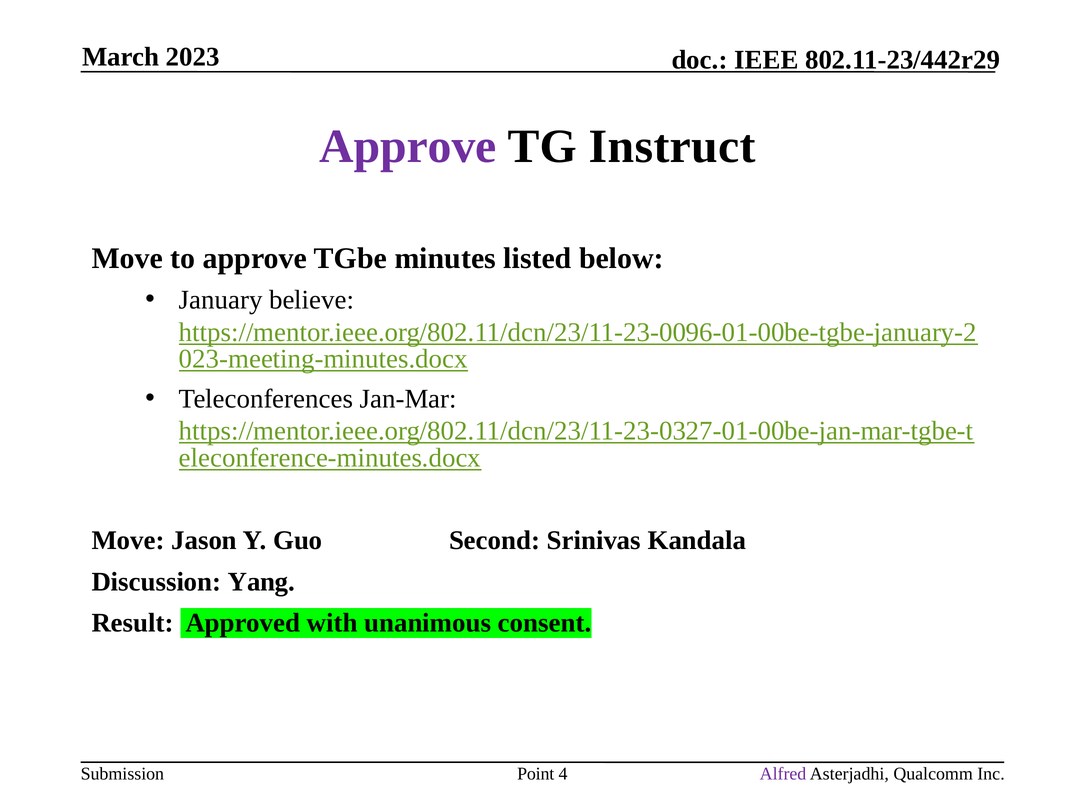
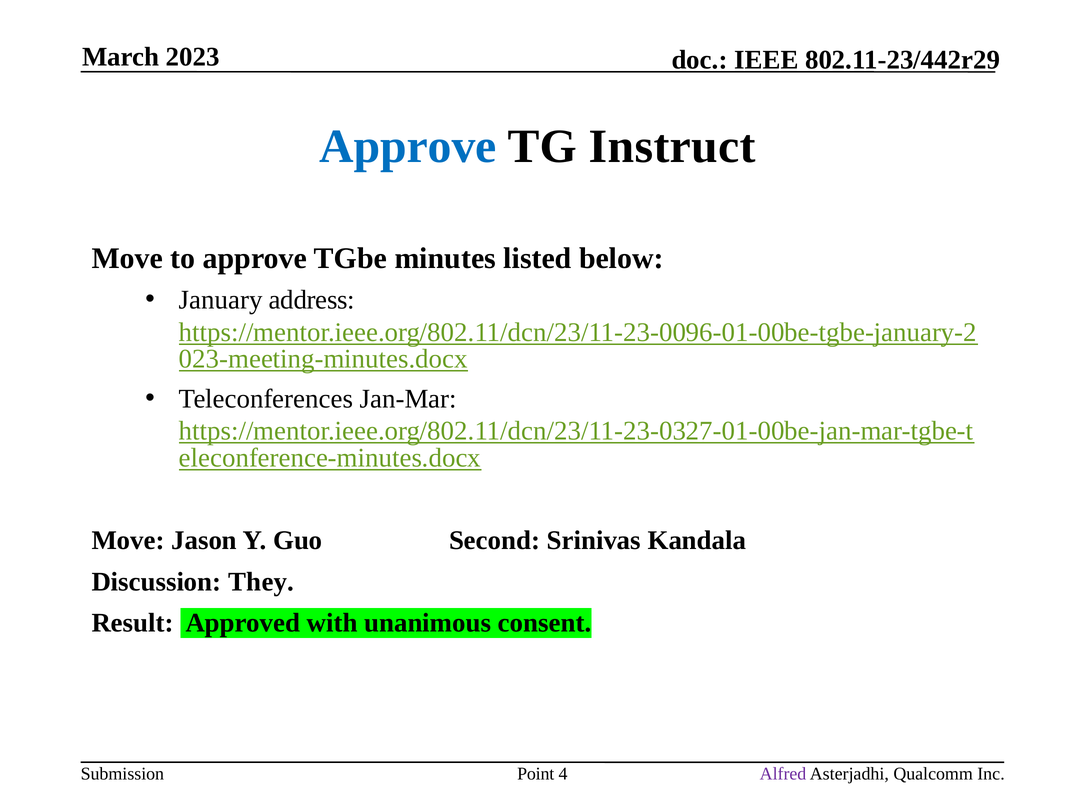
Approve colour: purple -> blue (408, 147)
believe: believe -> address (312, 300)
Yang: Yang -> They (261, 582)
